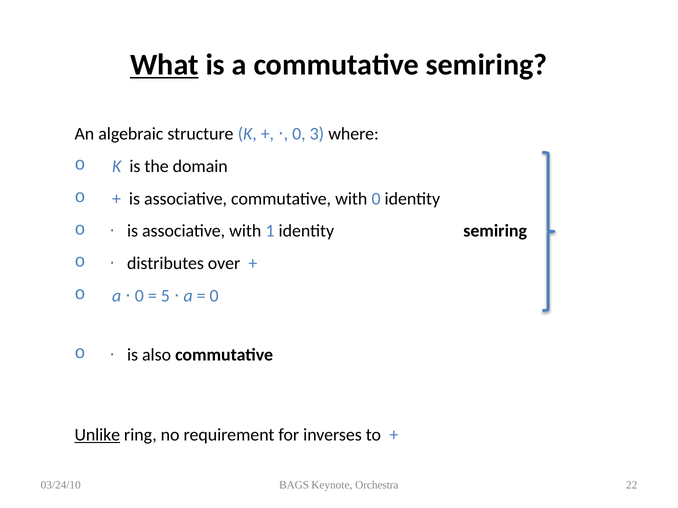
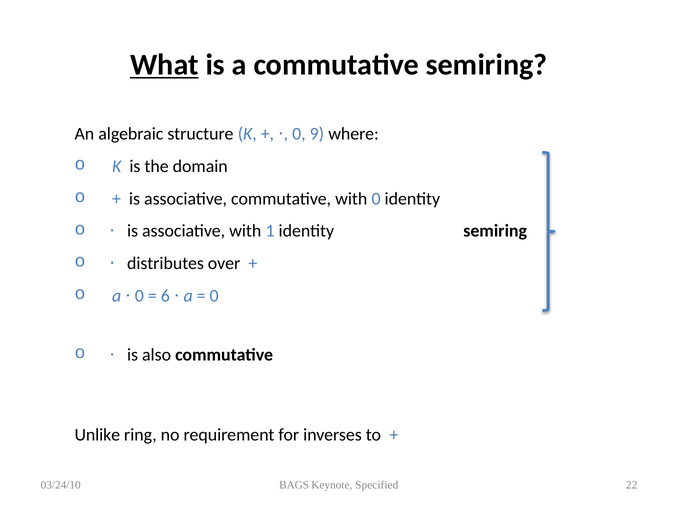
3: 3 -> 9 (317, 134)
5: 5 -> 6 (165, 296)
Unlike underline: present -> none (97, 435)
Orchestra: Orchestra -> Specified (377, 486)
